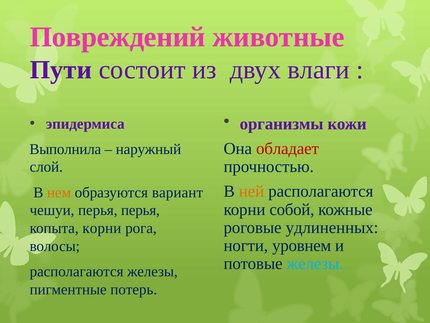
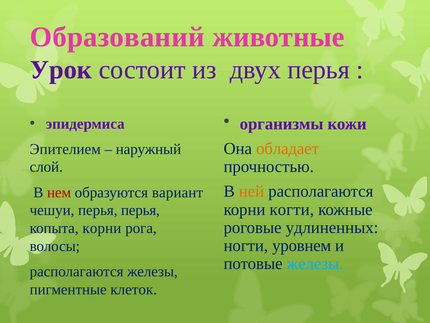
Повреждений: Повреждений -> Образований (117, 37)
Пути: Пути -> Урок (61, 70)
двух влаги: влаги -> перья (319, 70)
обладает colour: red -> orange (288, 148)
Выполнила: Выполнила -> Эпителием (65, 149)
нем colour: orange -> red (59, 192)
собой: собой -> когти (292, 209)
потерь: потерь -> клеток (134, 289)
